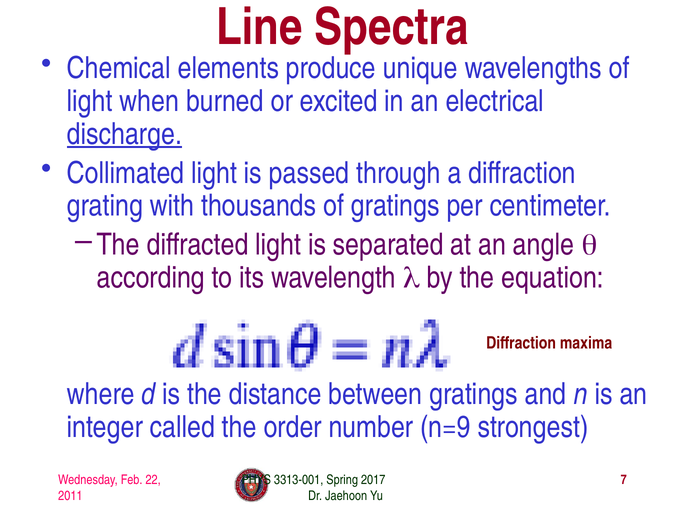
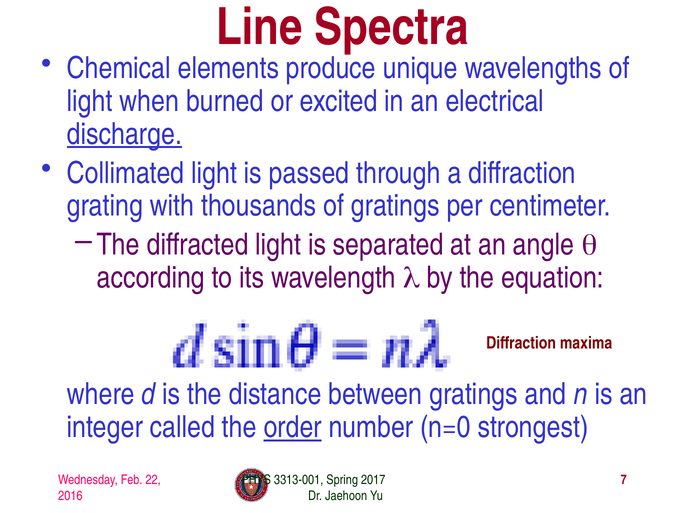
order underline: none -> present (293, 428)
n=9: n=9 -> n=0 (445, 428)
2011: 2011 -> 2016 (70, 496)
